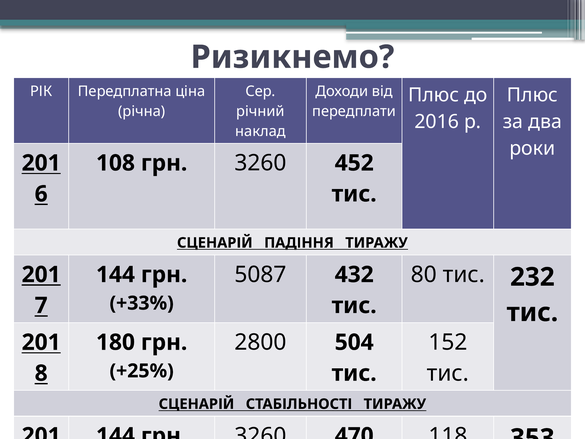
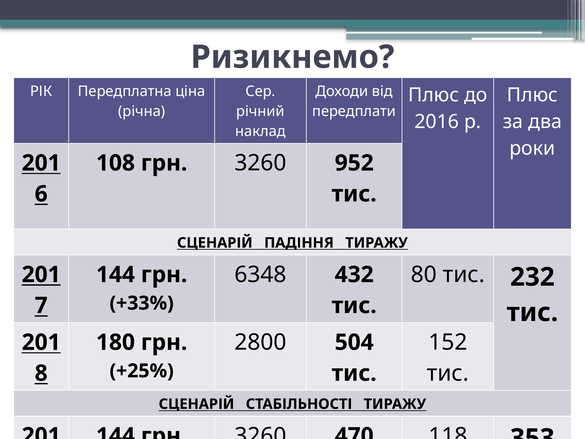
452: 452 -> 952 (354, 163)
5087: 5087 -> 6348 (260, 274)
